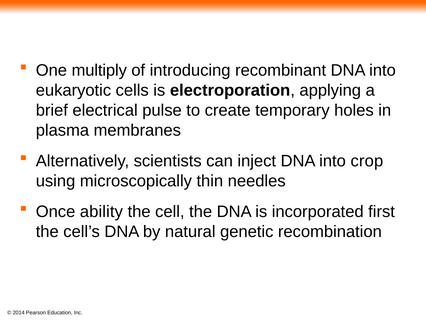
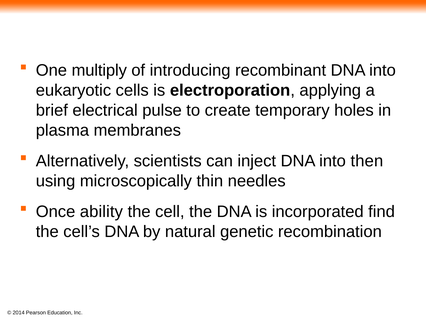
crop: crop -> then (367, 161)
first: first -> find (382, 211)
